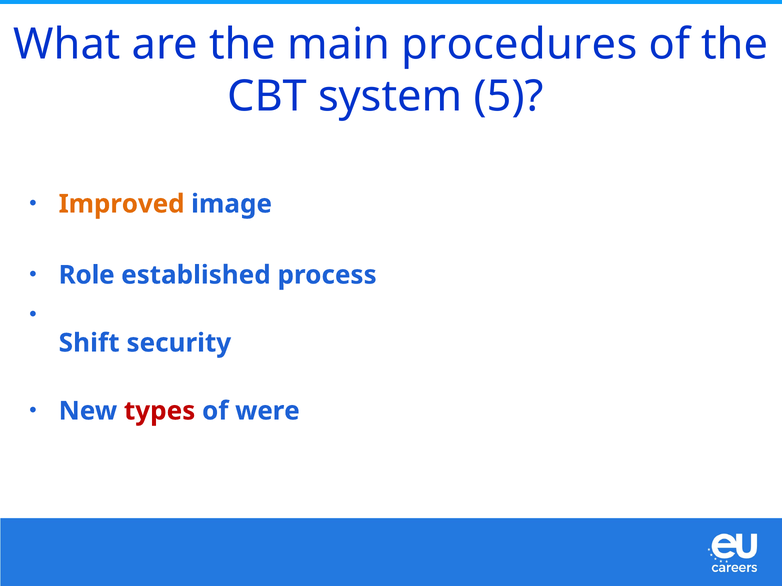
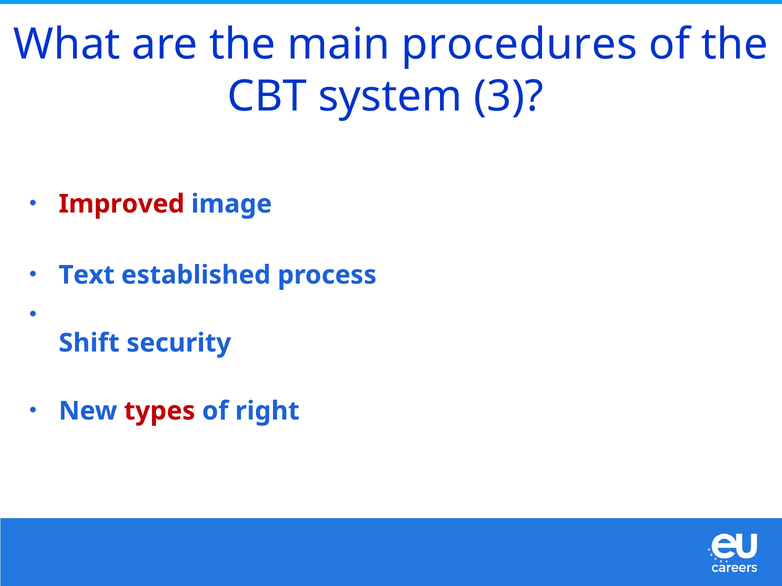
5: 5 -> 3 (509, 97)
Improved colour: orange -> red (122, 204)
Role: Role -> Text (87, 275)
were: were -> right (267, 411)
